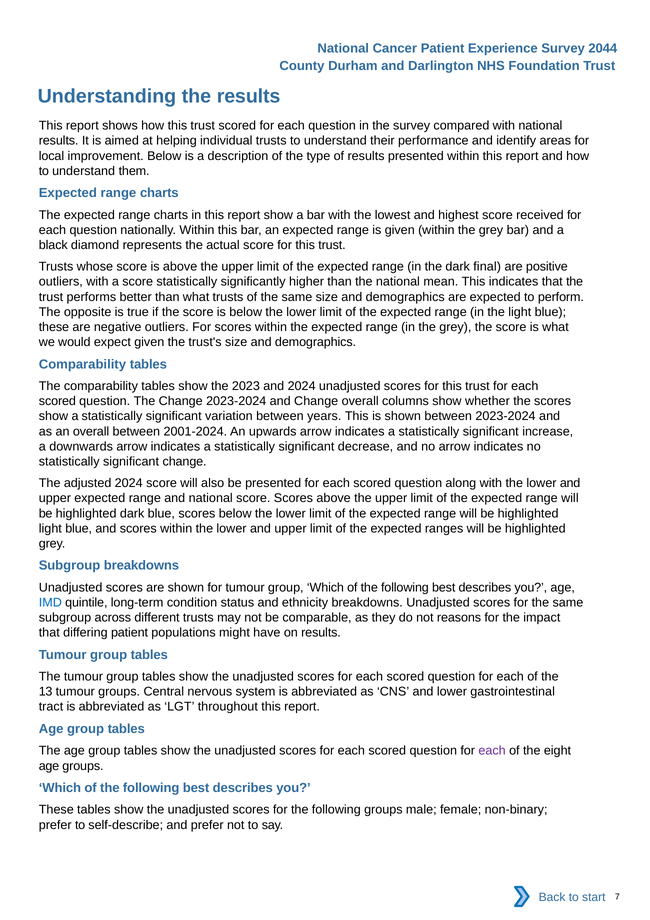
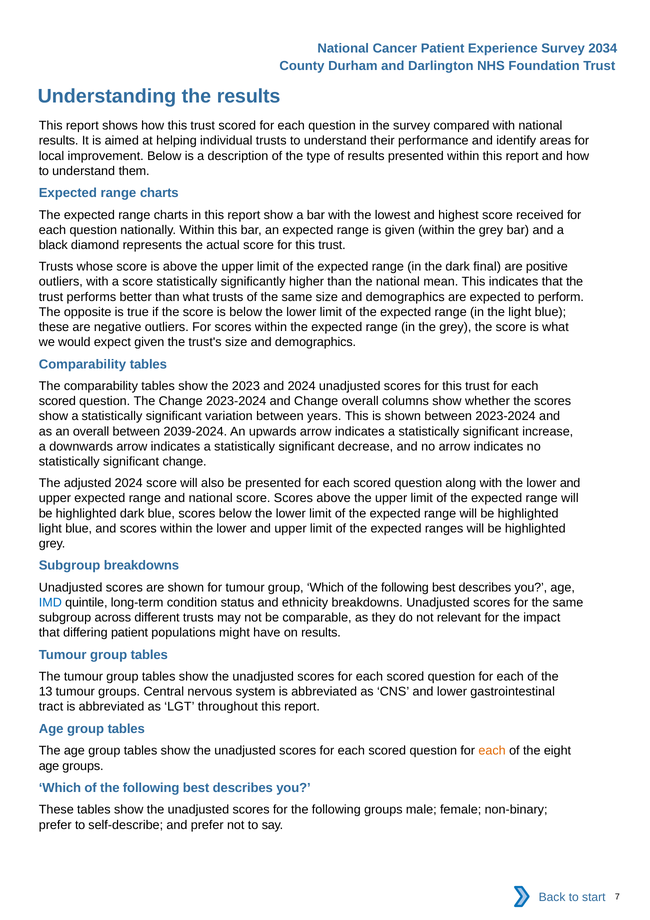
2044: 2044 -> 2034 (603, 48)
2001-2024: 2001-2024 -> 2039-2024 (195, 431)
reasons: reasons -> relevant (459, 618)
each colour: purple -> orange (492, 751)
